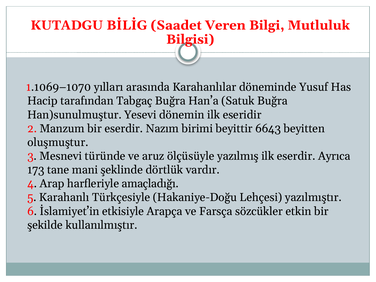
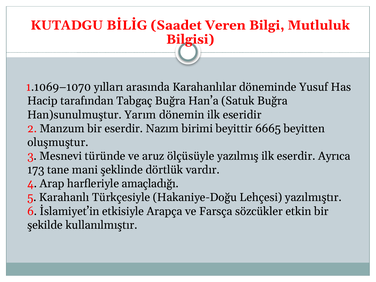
Yesevi: Yesevi -> Yarım (140, 115)
6643: 6643 -> 6665 (268, 129)
